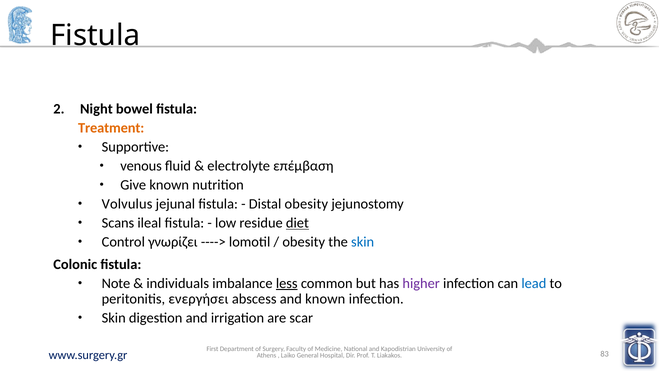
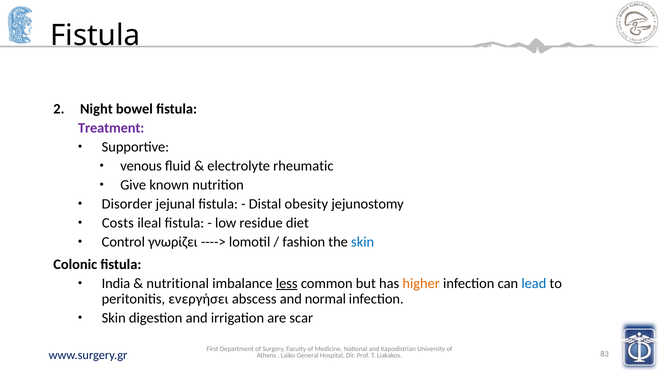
Treatment colour: orange -> purple (111, 128)
επέμβαση: επέμβαση -> rheumatic (303, 166)
Volvulus: Volvulus -> Disorder (127, 204)
Scans: Scans -> Costs (118, 223)
diet underline: present -> none (297, 223)
obesity: obesity -> fashion (304, 242)
Note: Note -> India (116, 283)
individuals: individuals -> nutritional (178, 283)
higher colour: purple -> orange (421, 283)
and known: known -> normal (325, 299)
